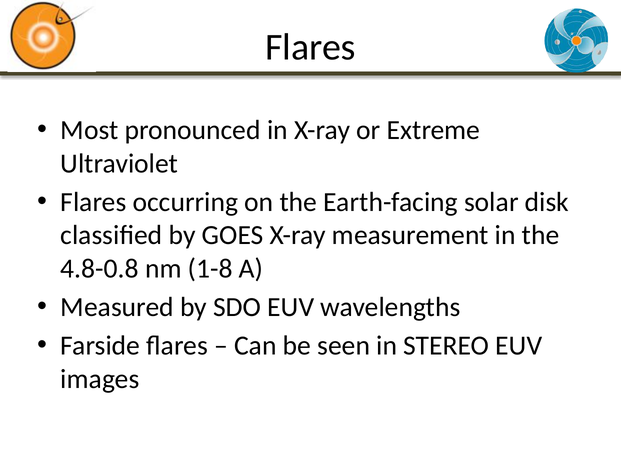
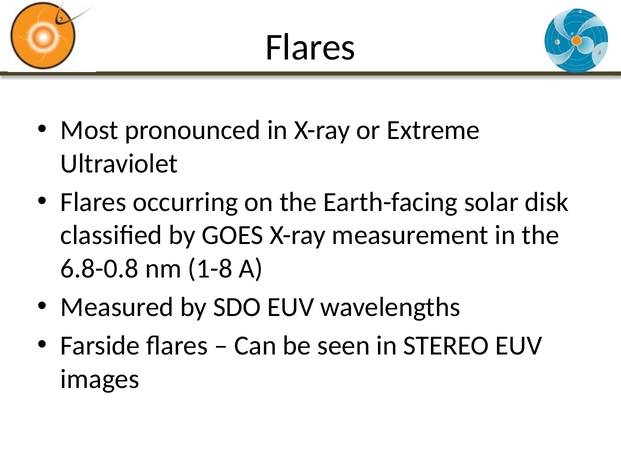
4.8-0.8: 4.8-0.8 -> 6.8-0.8 (100, 268)
